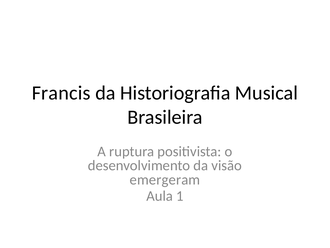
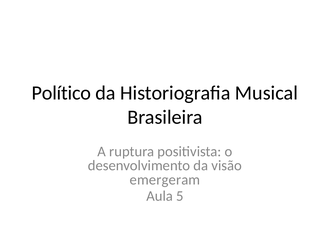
Francis: Francis -> Político (61, 93)
1: 1 -> 5 (180, 196)
